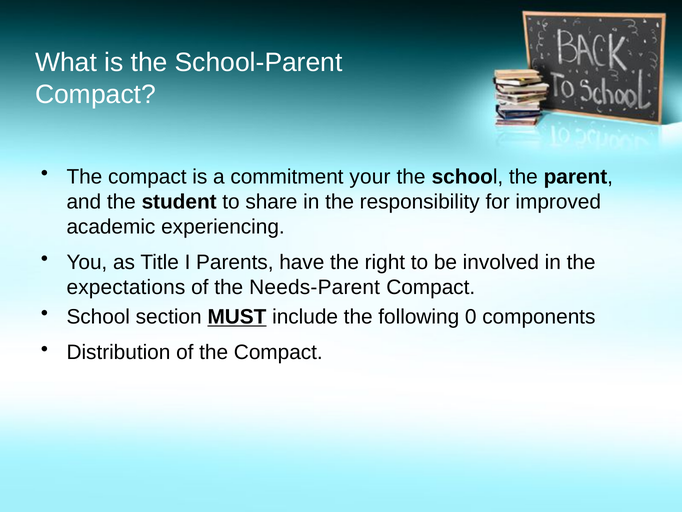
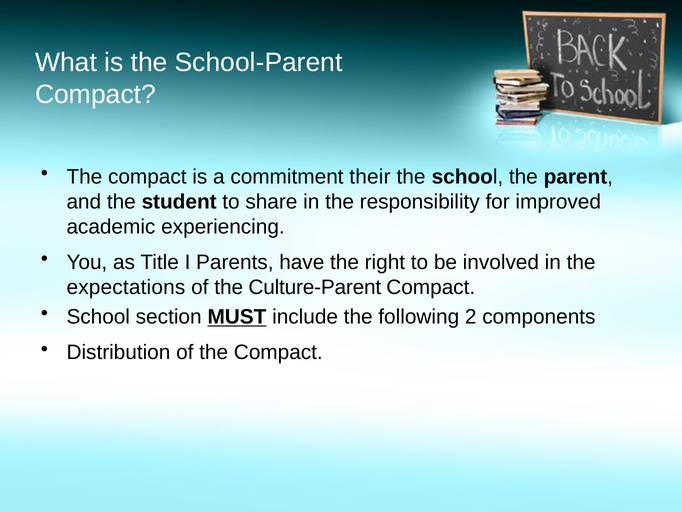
your: your -> their (370, 177)
Needs-Parent: Needs-Parent -> Culture-Parent (315, 287)
0: 0 -> 2 (471, 316)
